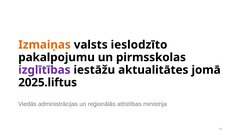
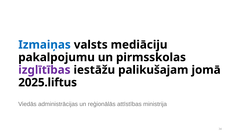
Izmaiņas colour: orange -> blue (44, 45)
ieslodzīto: ieslodzīto -> mediāciju (139, 45)
aktualitātes: aktualitātes -> palikušajam (153, 70)
